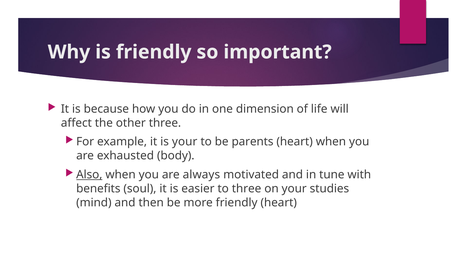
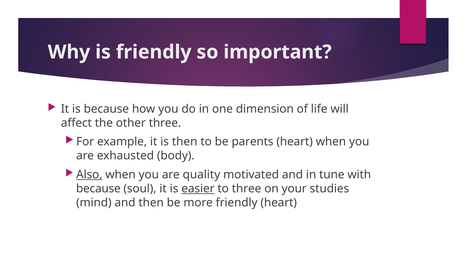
is your: your -> then (185, 142)
always: always -> quality (201, 175)
benefits: benefits -> because (98, 189)
easier underline: none -> present (198, 189)
